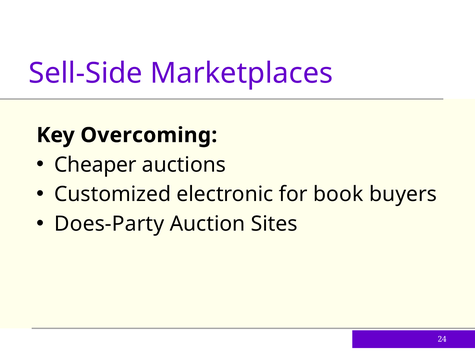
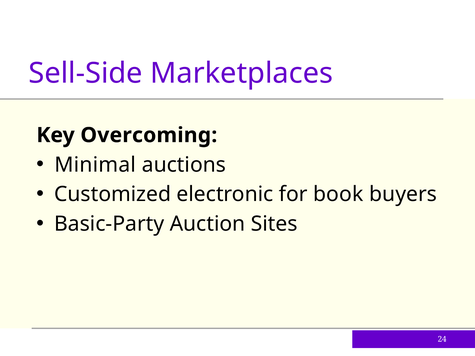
Cheaper: Cheaper -> Minimal (95, 165)
Does-Party: Does-Party -> Basic-Party (109, 224)
